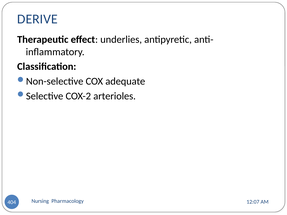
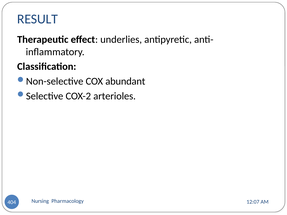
DERIVE: DERIVE -> RESULT (38, 19)
adequate: adequate -> abundant (125, 81)
